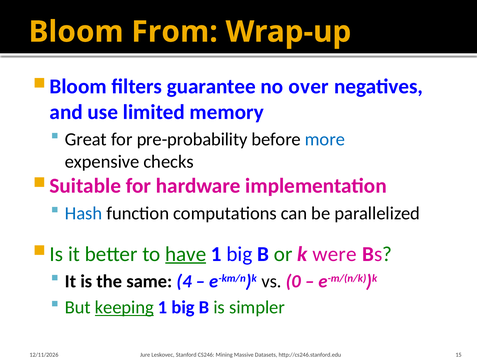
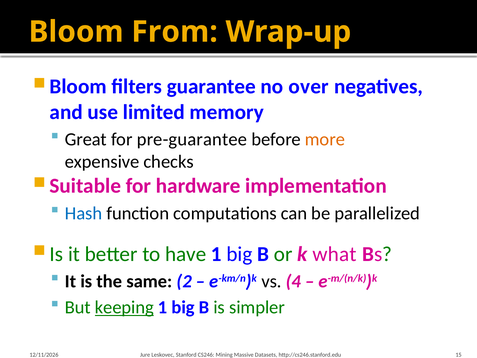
pre-probability: pre-probability -> pre-guarantee (192, 139)
more colour: blue -> orange (325, 139)
have underline: present -> none (186, 254)
were: were -> what (335, 254)
4: 4 -> 2 (184, 281)
0: 0 -> 4 (293, 281)
